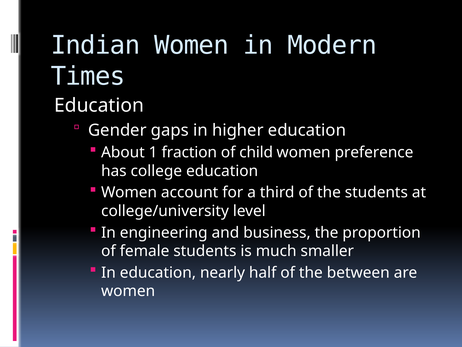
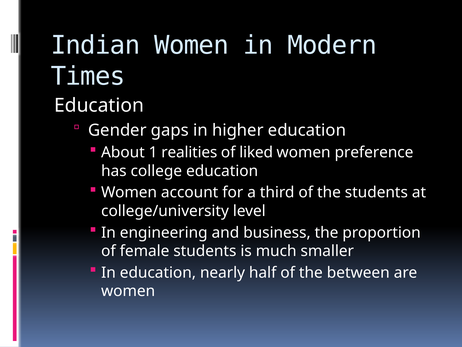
fraction: fraction -> realities (189, 152)
child: child -> liked (256, 152)
